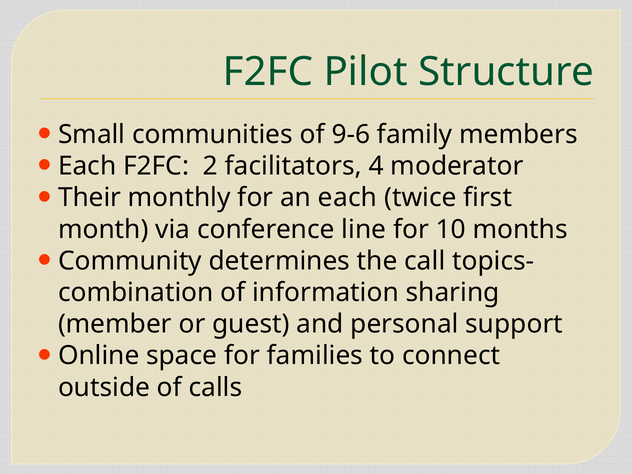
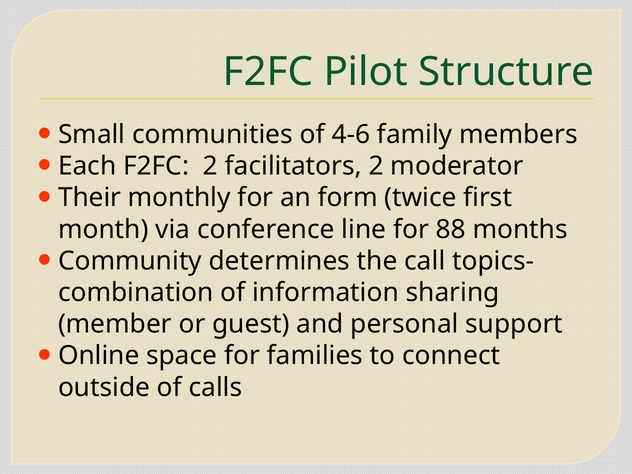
9-6: 9-6 -> 4-6 (351, 135)
facilitators 4: 4 -> 2 (376, 166)
an each: each -> form (348, 198)
10: 10 -> 88 (451, 229)
